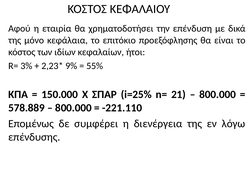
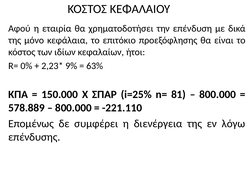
3%: 3% -> 0% (26, 66)
55%: 55% -> 63% (95, 66)
21: 21 -> 81 (179, 94)
